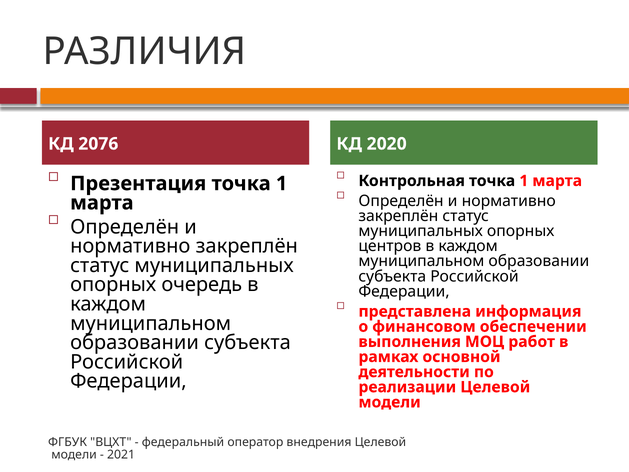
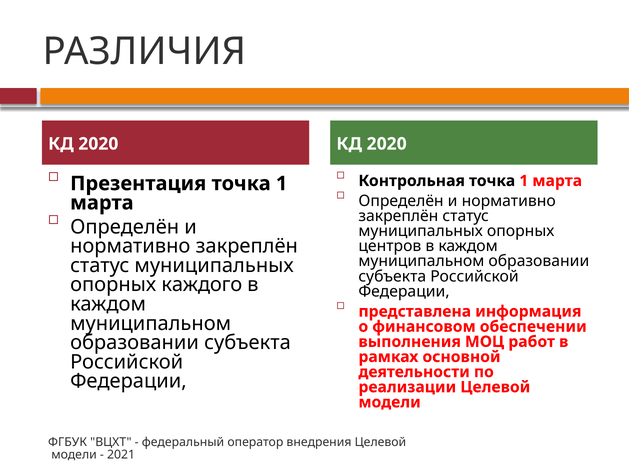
2076: 2076 -> 2020 (98, 144)
очередь: очередь -> каждого (202, 285)
